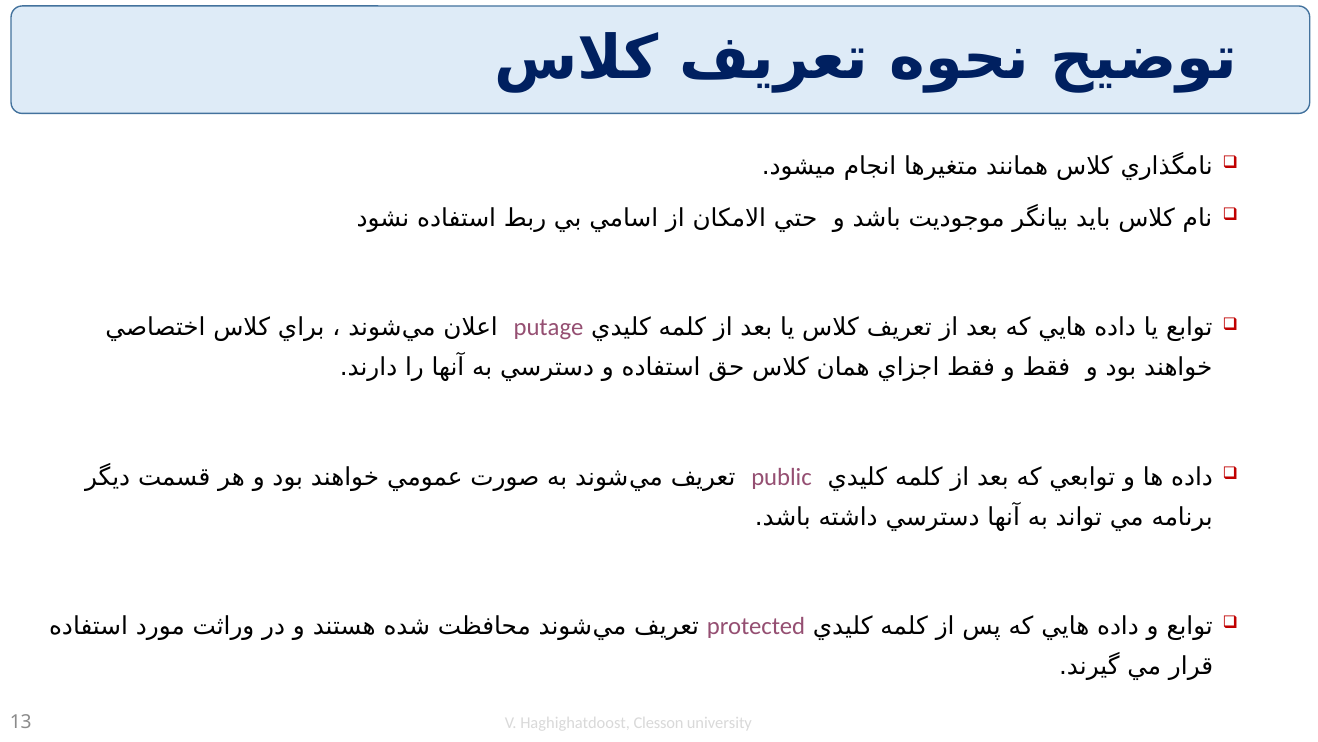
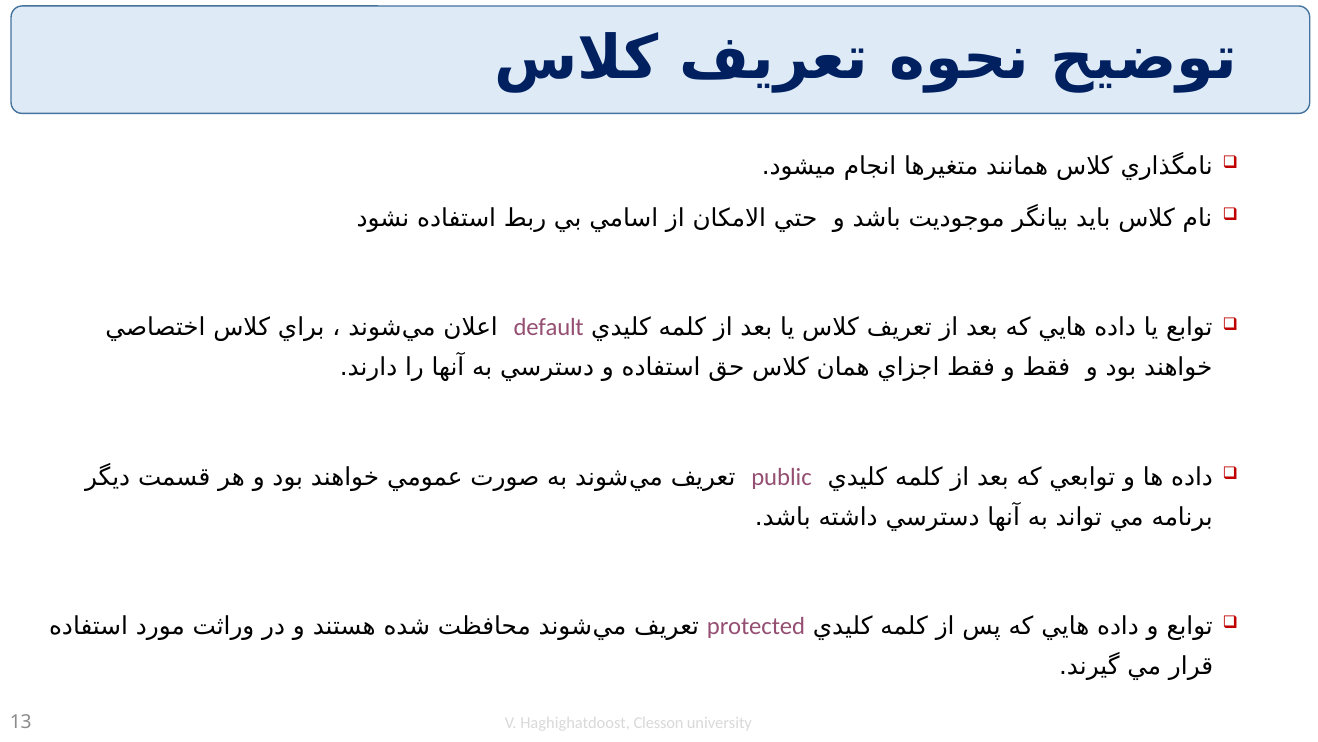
putage: putage -> default (549, 327)
